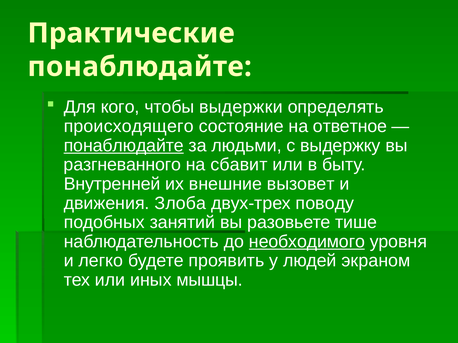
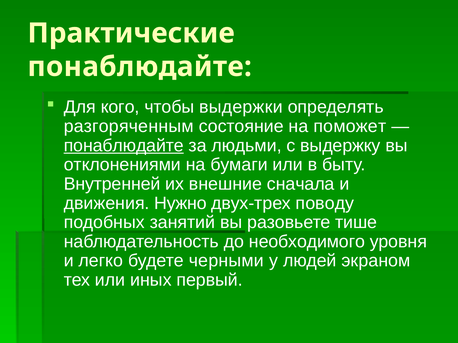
происходящего: происходящего -> разгоряченным (129, 126)
ответное: ответное -> поможет (350, 126)
разгневанного: разгневанного -> отклонениями (122, 165)
сбавит: сбавит -> бумаги (239, 165)
вызовет: вызовет -> сначала (301, 184)
Злоба: Злоба -> Нужно (180, 203)
необходимого underline: present -> none (307, 242)
проявить: проявить -> черными (226, 261)
мышцы: мышцы -> первый (210, 280)
